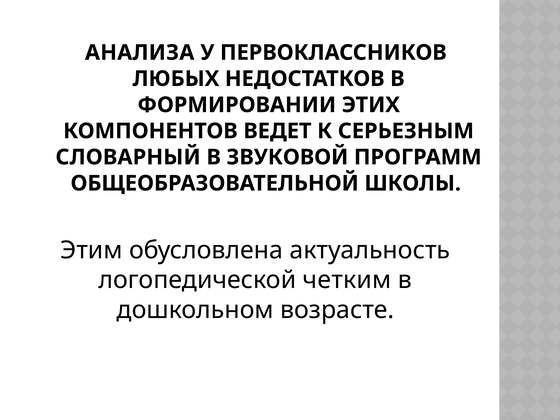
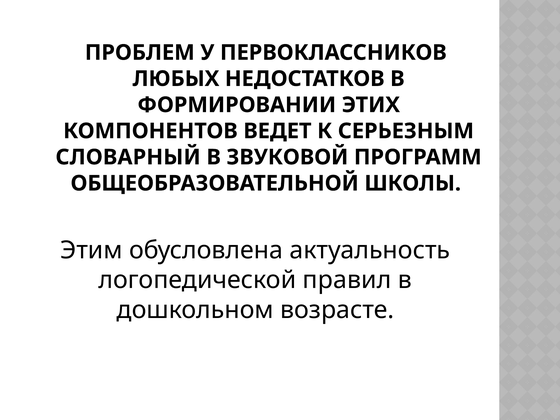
АНАЛИЗА: АНАЛИЗА -> ПРОБЛЕМ (140, 53)
четким: четким -> правил (347, 280)
